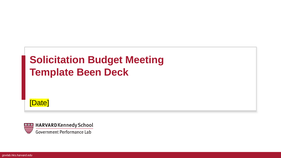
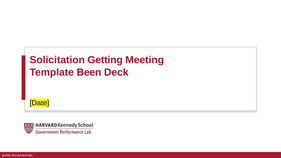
Budget: Budget -> Getting (105, 60)
